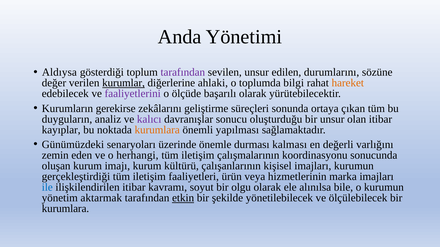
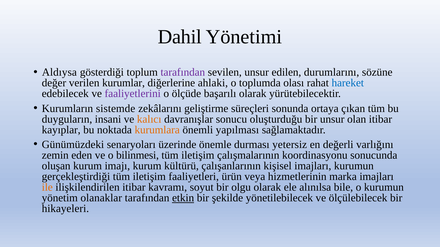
Anda: Anda -> Dahil (180, 37)
kurumlar underline: present -> none (124, 83)
bilgi: bilgi -> olası (294, 83)
hareket colour: orange -> blue (348, 83)
gerekirse: gerekirse -> sistemde (116, 109)
analiz: analiz -> insani (108, 119)
kalıcı colour: purple -> orange (149, 119)
kalması: kalması -> yetersiz (290, 145)
herhangi: herhangi -> bilinmesi (138, 156)
ile colour: blue -> orange (47, 188)
aktarmak: aktarmak -> olanaklar (101, 198)
kurumlara: kurumlara -> hikayeleri (65, 209)
